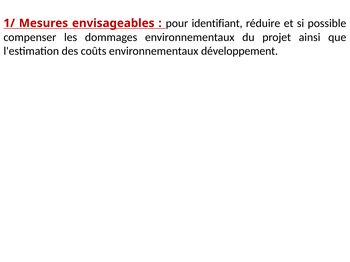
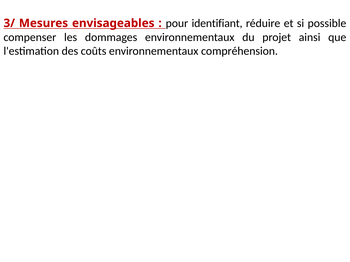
1/: 1/ -> 3/ (9, 23)
développement: développement -> compréhension (240, 51)
